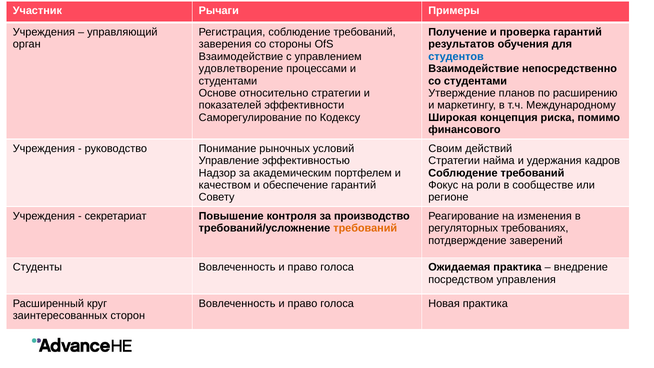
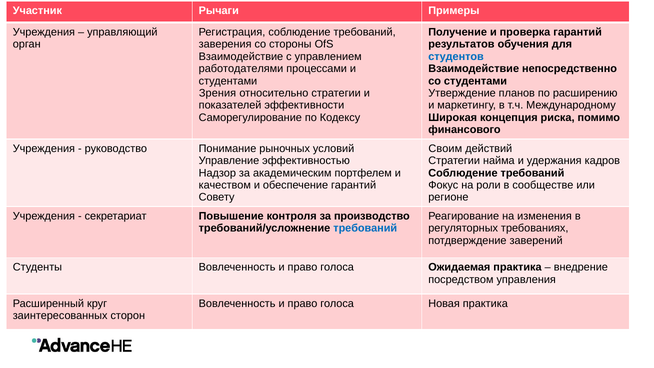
удовлетворение: удовлетворение -> работодателями (241, 69)
Основе: Основе -> Зрения (218, 93)
требований colour: orange -> blue (365, 228)
